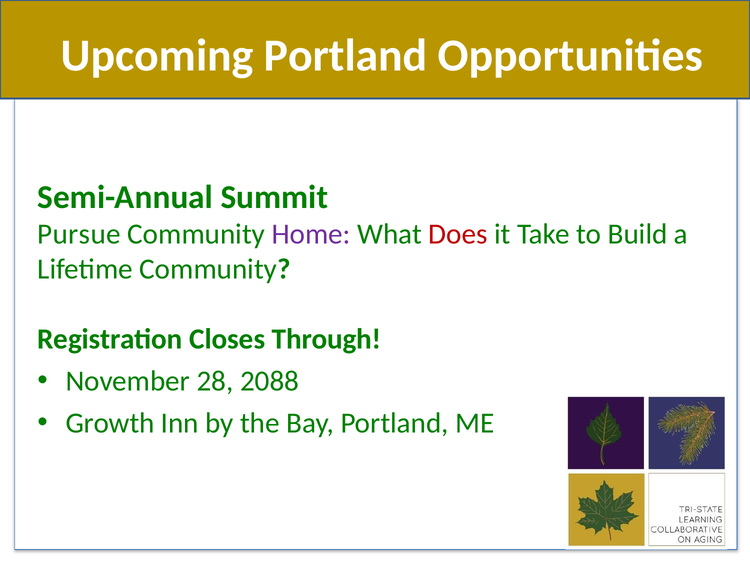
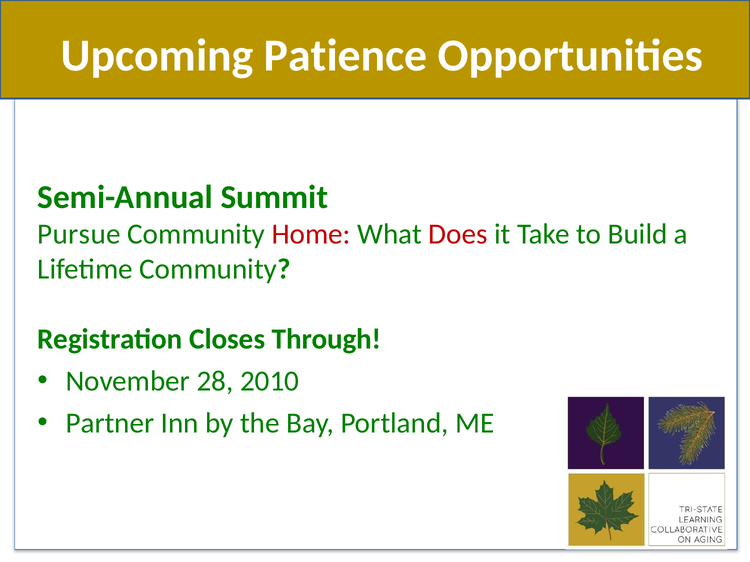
Upcoming Portland: Portland -> Patience (346, 56)
Home colour: purple -> red (311, 235)
2088: 2088 -> 2010 (270, 382)
Growth: Growth -> Partner (110, 424)
